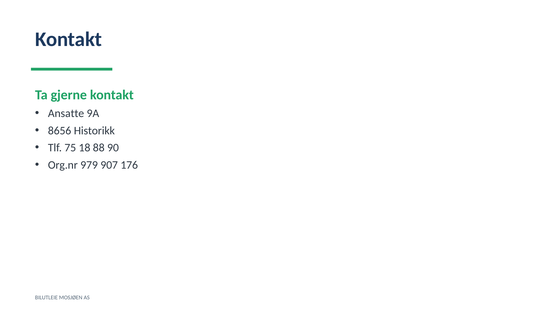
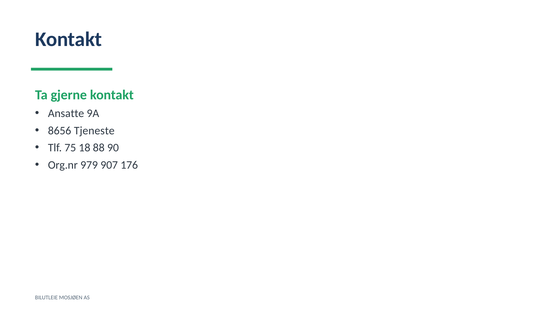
Historikk: Historikk -> Tjeneste (94, 131)
